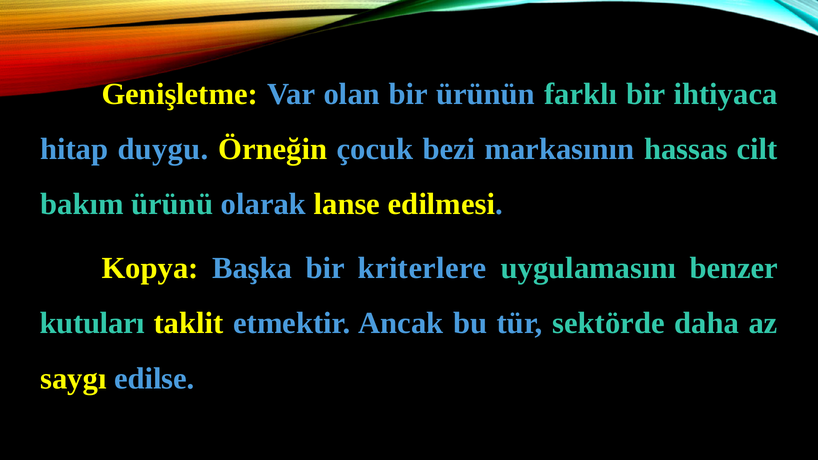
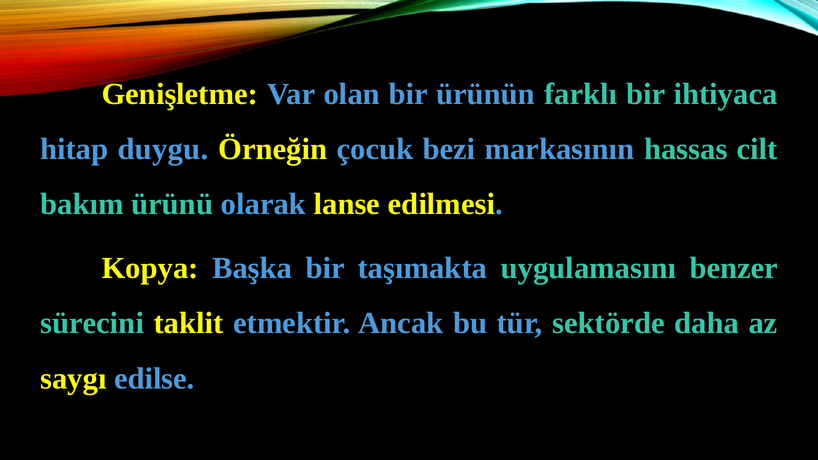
kriterlere: kriterlere -> taşımakta (422, 268)
kutuları: kutuları -> sürecini (92, 323)
